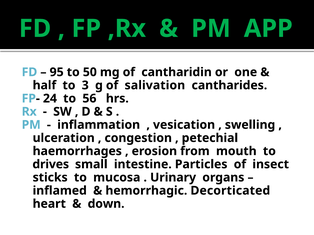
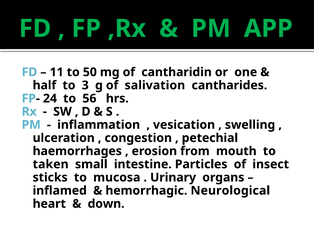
95: 95 -> 11 (57, 72)
drives: drives -> taken (51, 165)
Decorticated: Decorticated -> Neurological (230, 191)
